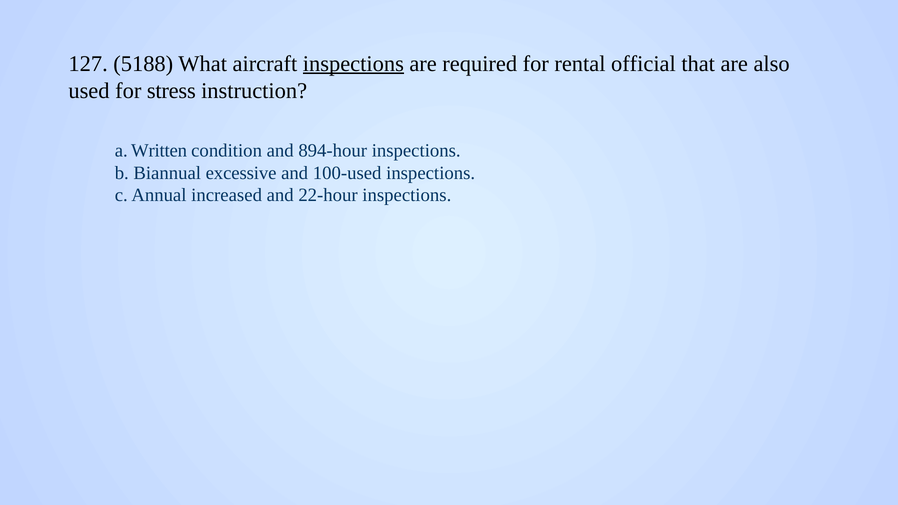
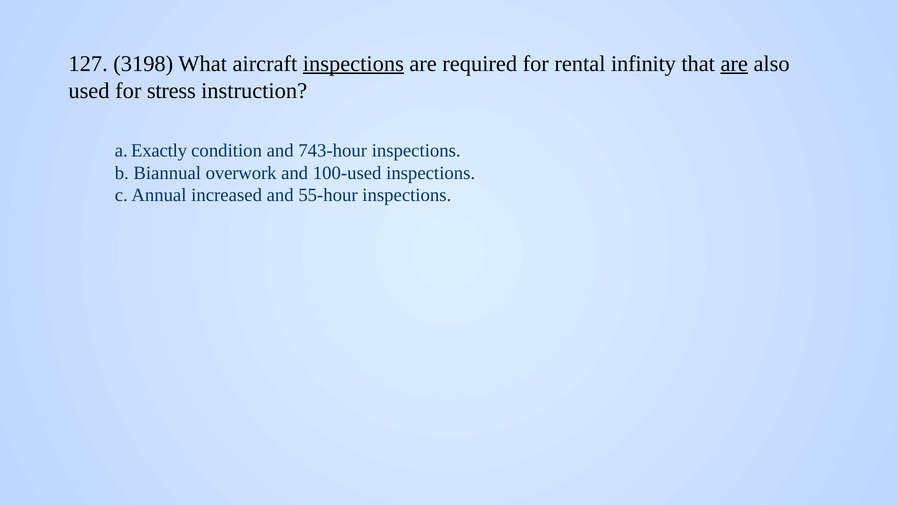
5188: 5188 -> 3198 (143, 64)
official: official -> infinity (643, 64)
are underline: none -> present (734, 64)
Written: Written -> Exactly (159, 150)
894-hour: 894-hour -> 743-hour (333, 150)
excessive: excessive -> overwork (241, 173)
22-hour: 22-hour -> 55-hour (328, 195)
